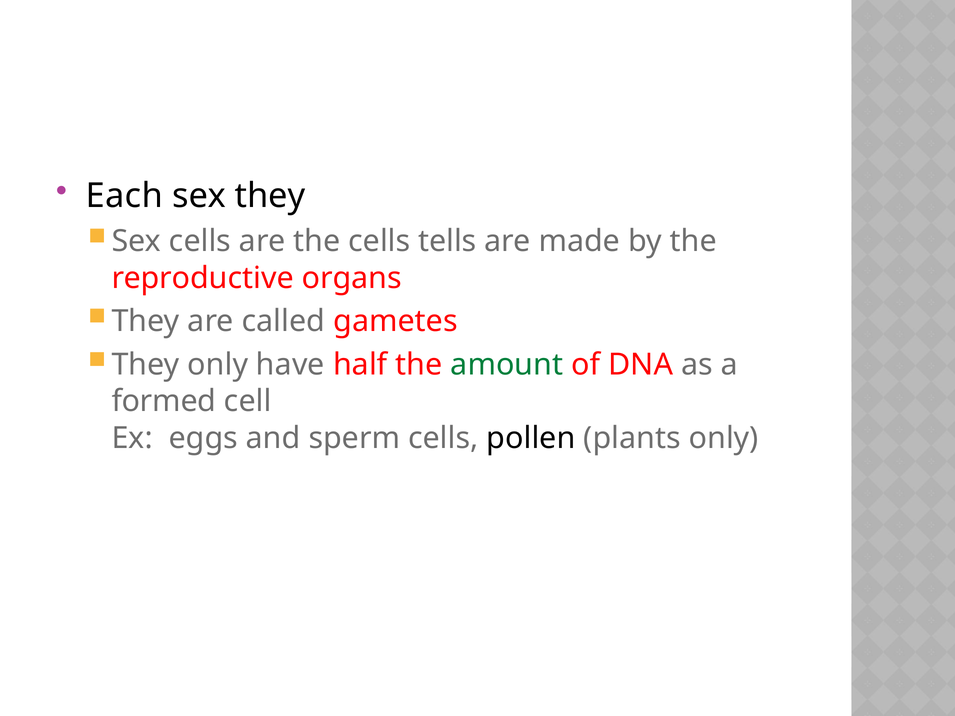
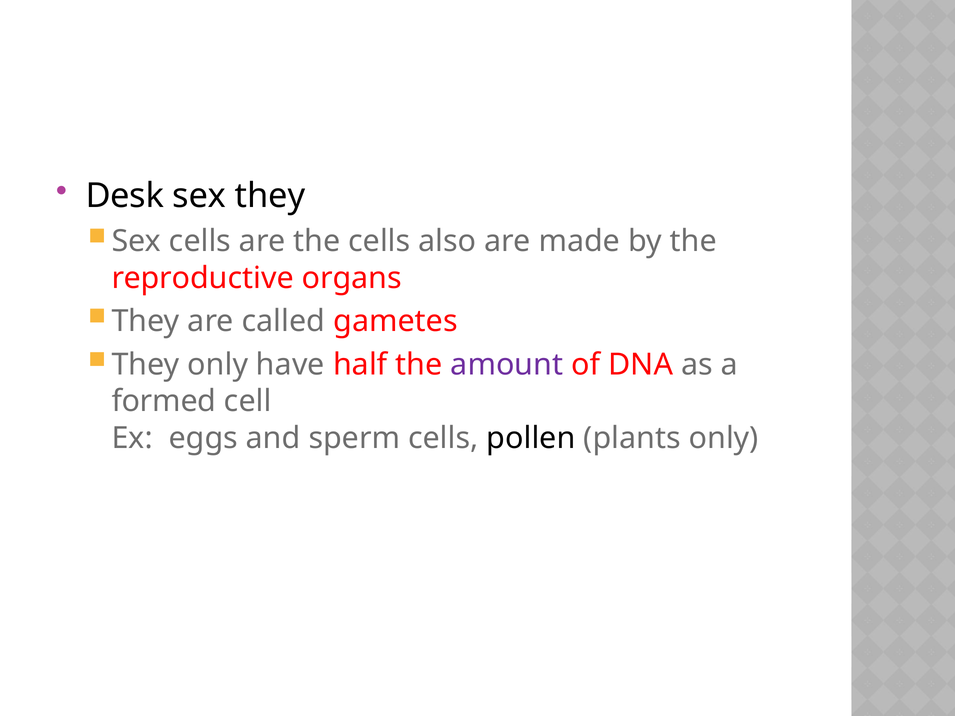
Each: Each -> Desk (125, 196)
tells: tells -> also (447, 241)
amount colour: green -> purple (507, 365)
